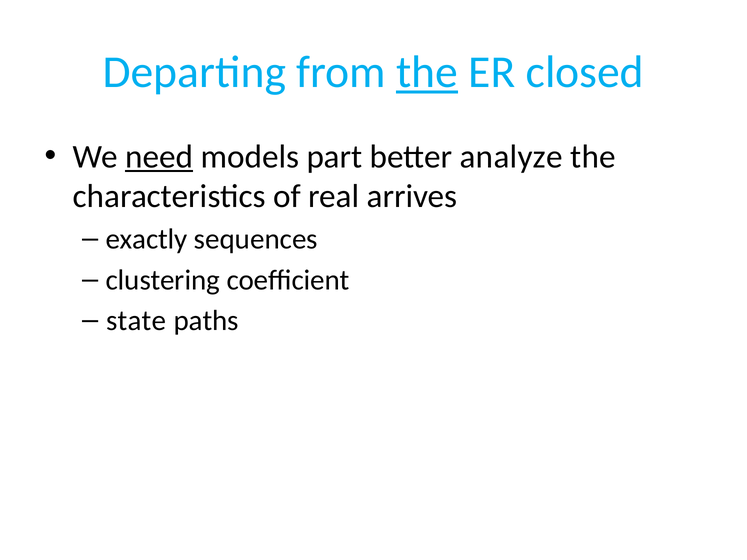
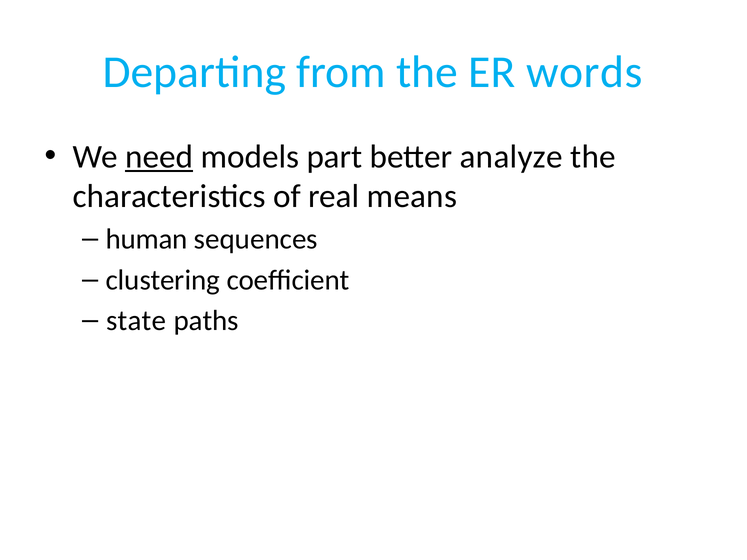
the underline: present -> none (427, 72)
closed: closed -> words (584, 72)
arrives: arrives -> means (412, 197)
exactly: exactly -> human (147, 239)
